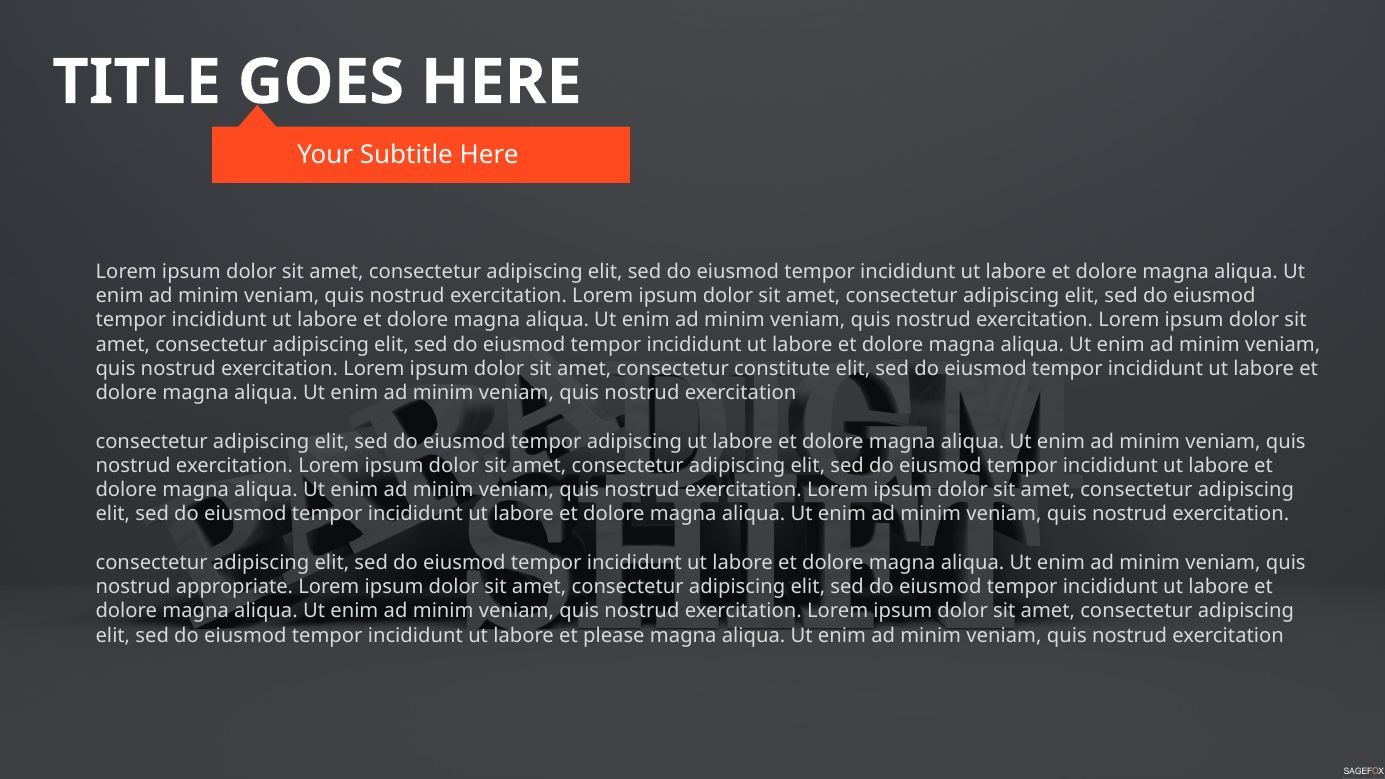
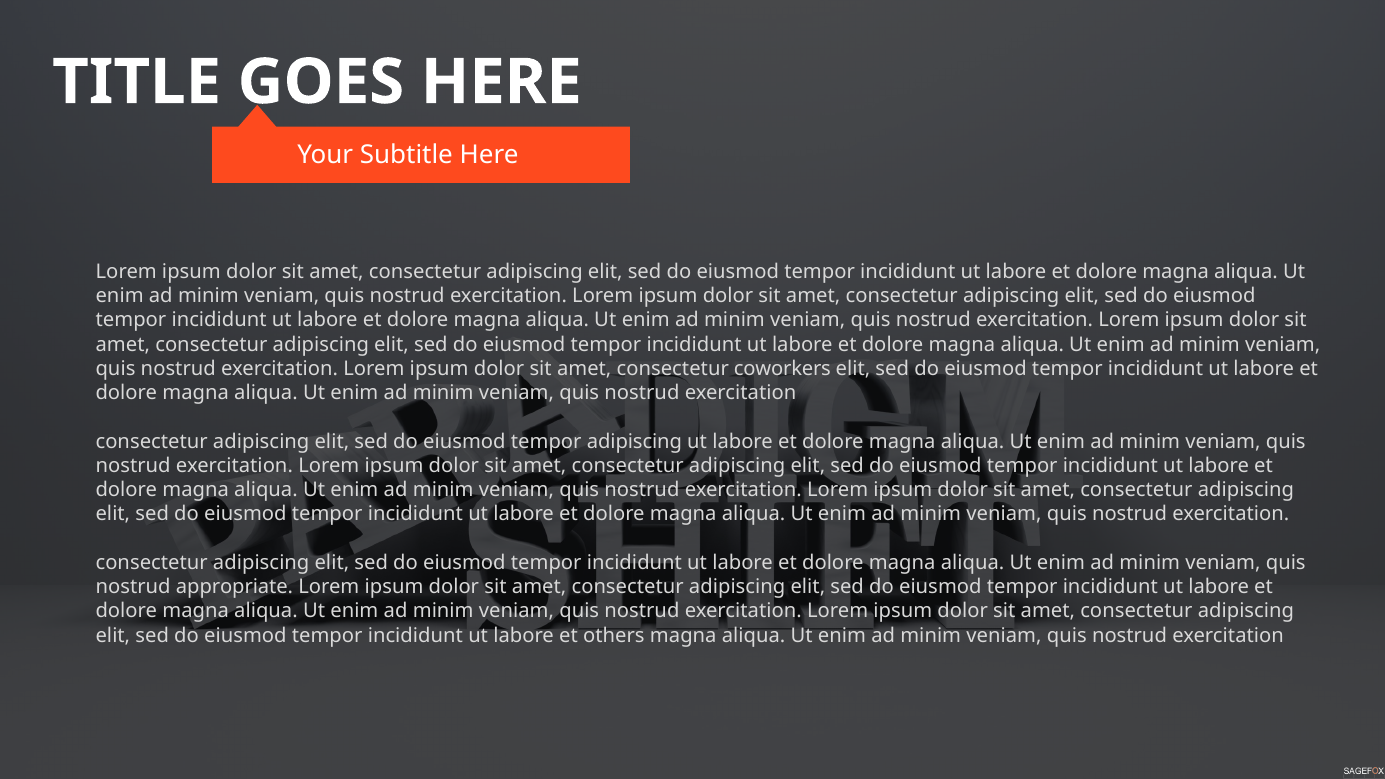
constitute: constitute -> coworkers (782, 369)
please: please -> others (614, 635)
